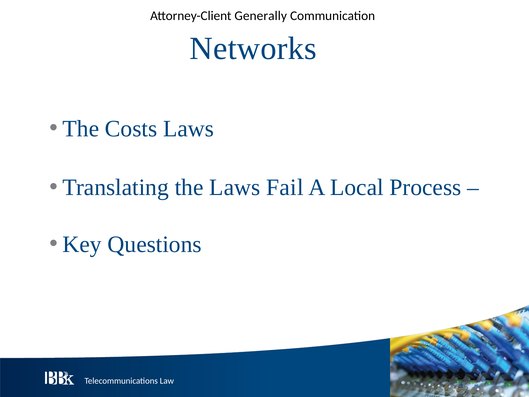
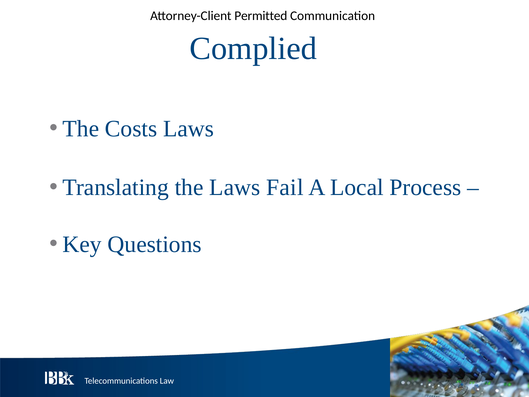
Generally: Generally -> Permitted (261, 16)
Networks: Networks -> Complied (253, 49)
